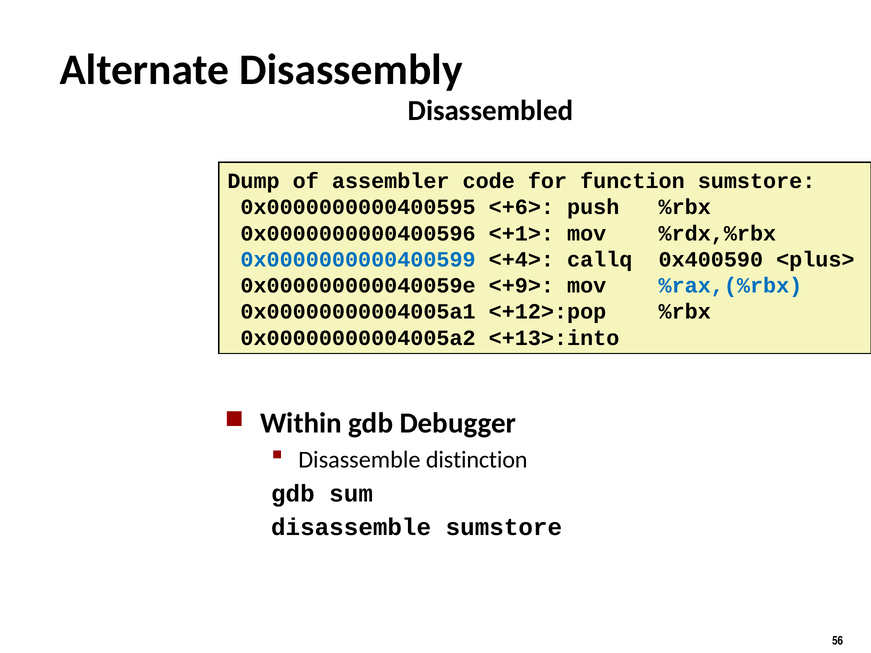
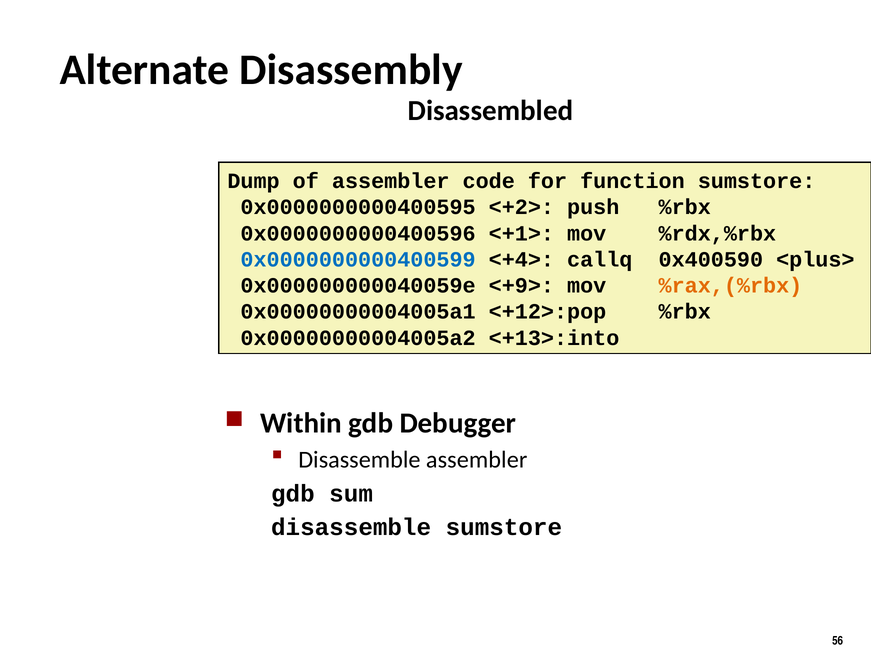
<+6>: <+6> -> <+2> (521, 207)
%rax,(%rbx colour: blue -> orange (730, 286)
Disassemble distinction: distinction -> assembler (477, 460)
